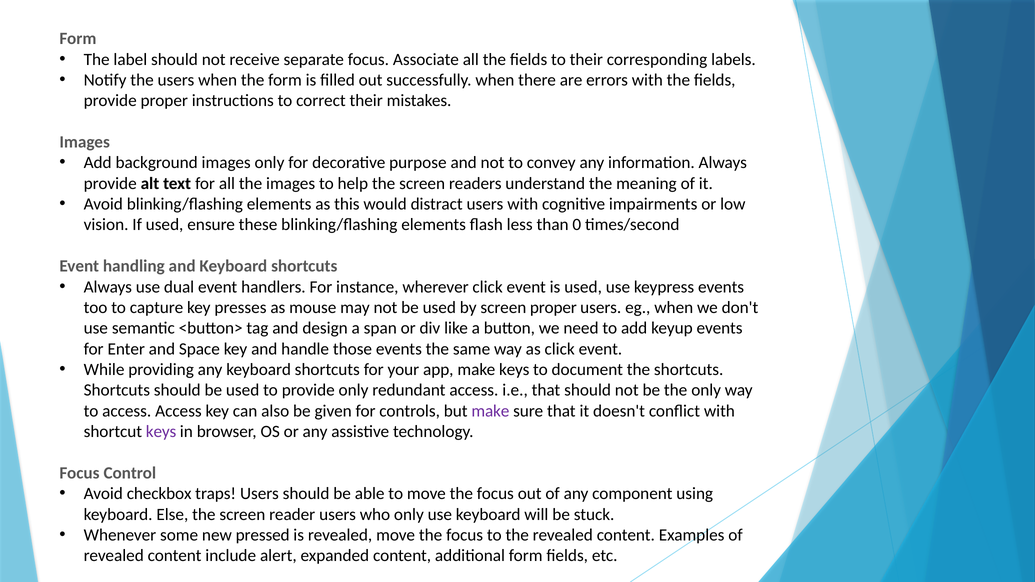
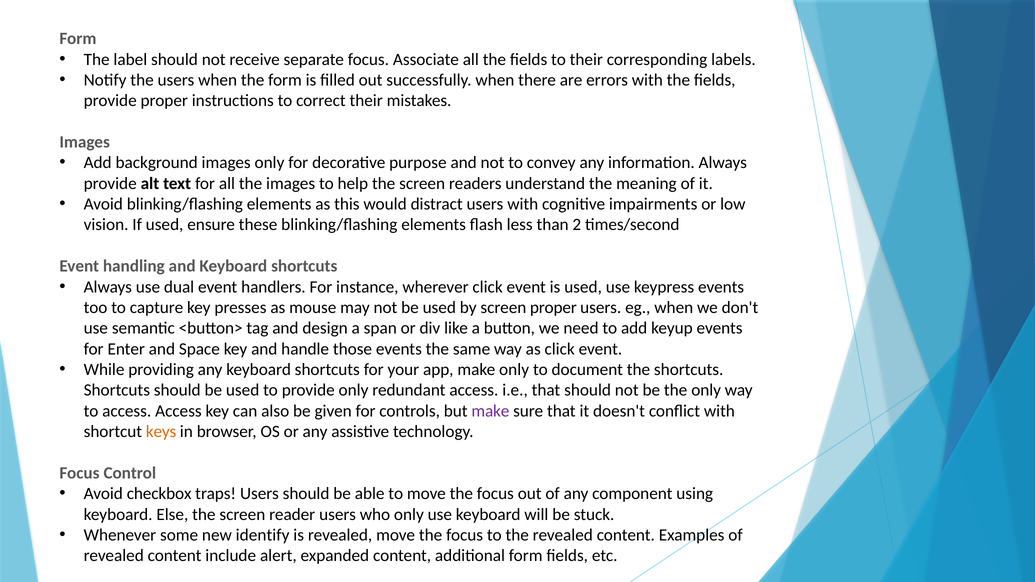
0: 0 -> 2 (577, 225)
make keys: keys -> only (514, 370)
keys colour: purple -> orange (161, 432)
pressed: pressed -> identify (263, 535)
